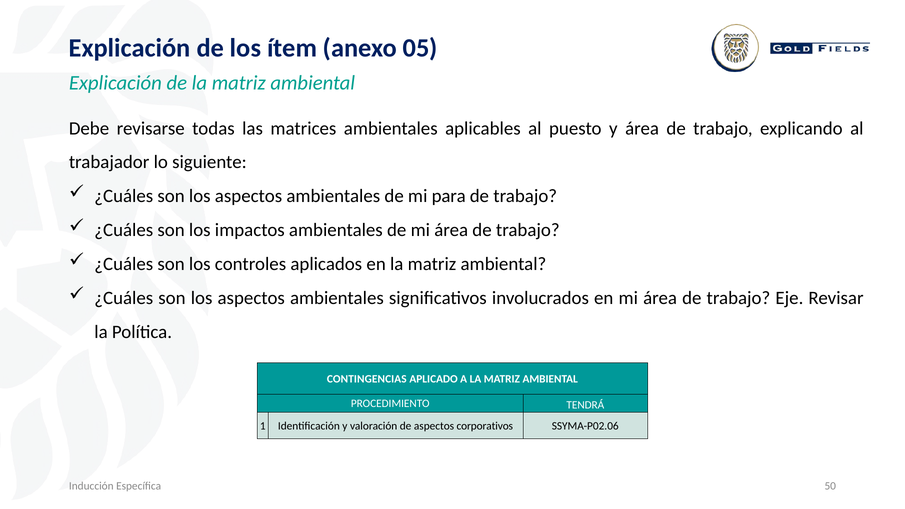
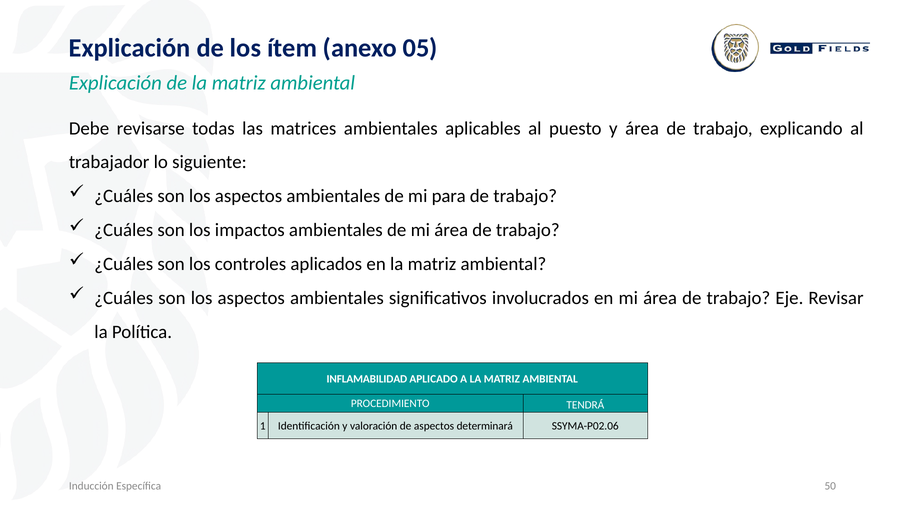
CONTINGENCIAS: CONTINGENCIAS -> INFLAMABILIDAD (367, 379)
corporativos: corporativos -> determinará (485, 426)
